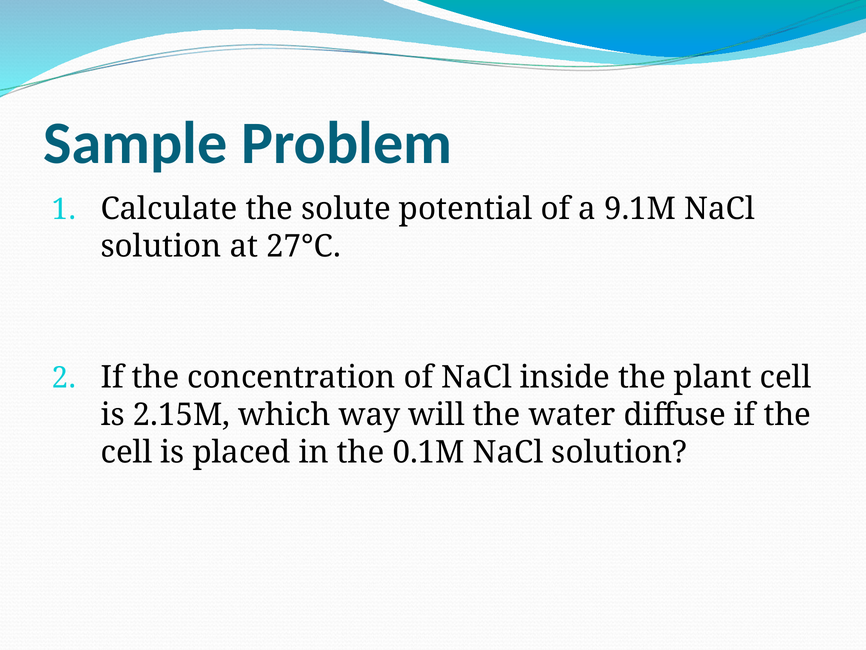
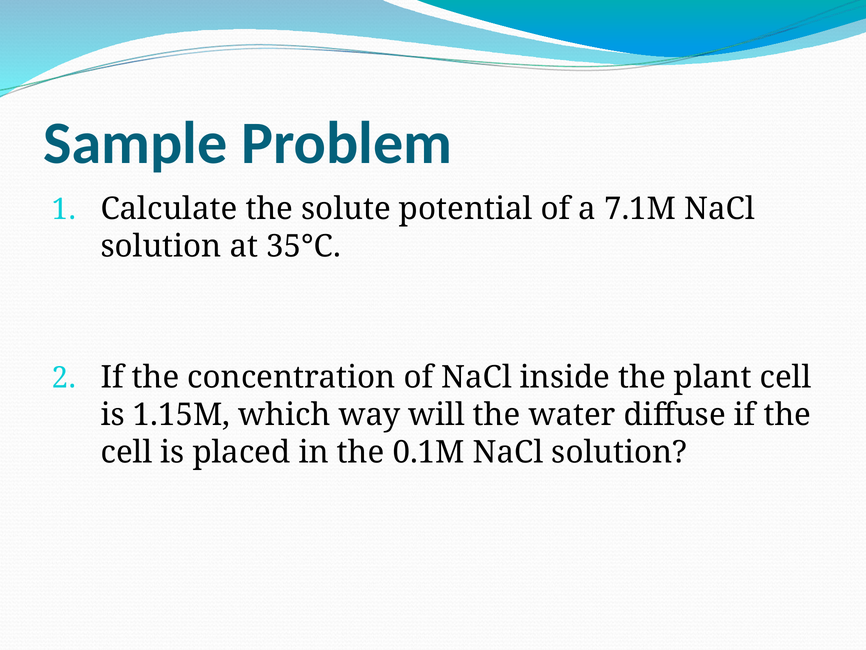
9.1M: 9.1M -> 7.1M (640, 209)
27°C: 27°C -> 35°C (304, 246)
2.15M: 2.15M -> 1.15M (182, 415)
